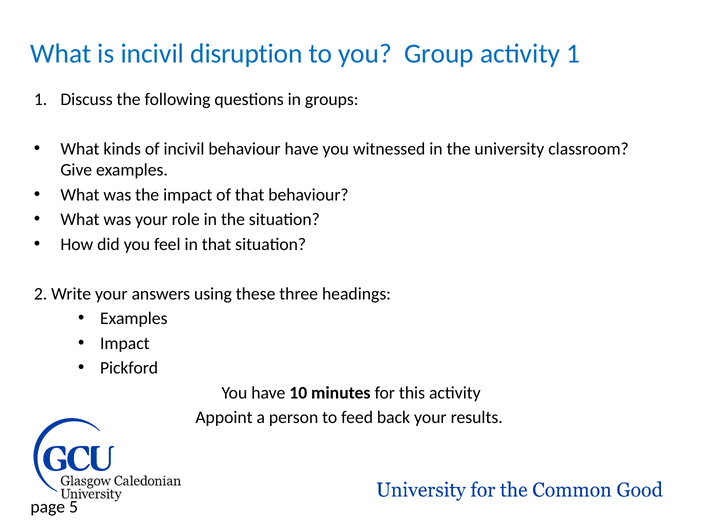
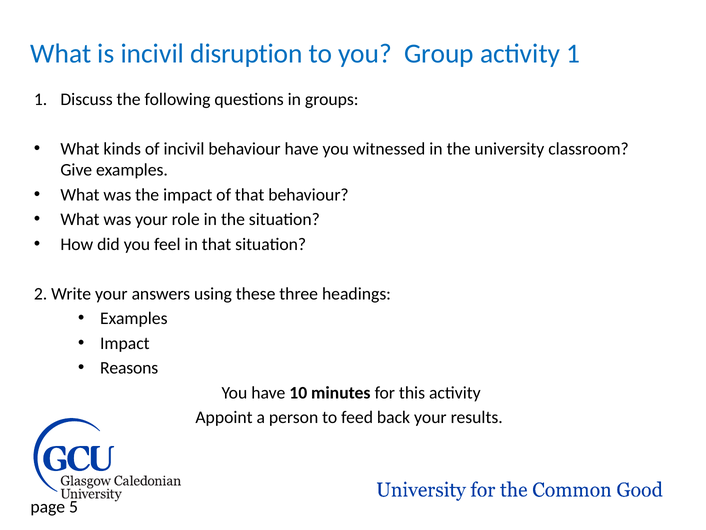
Pickford: Pickford -> Reasons (129, 368)
